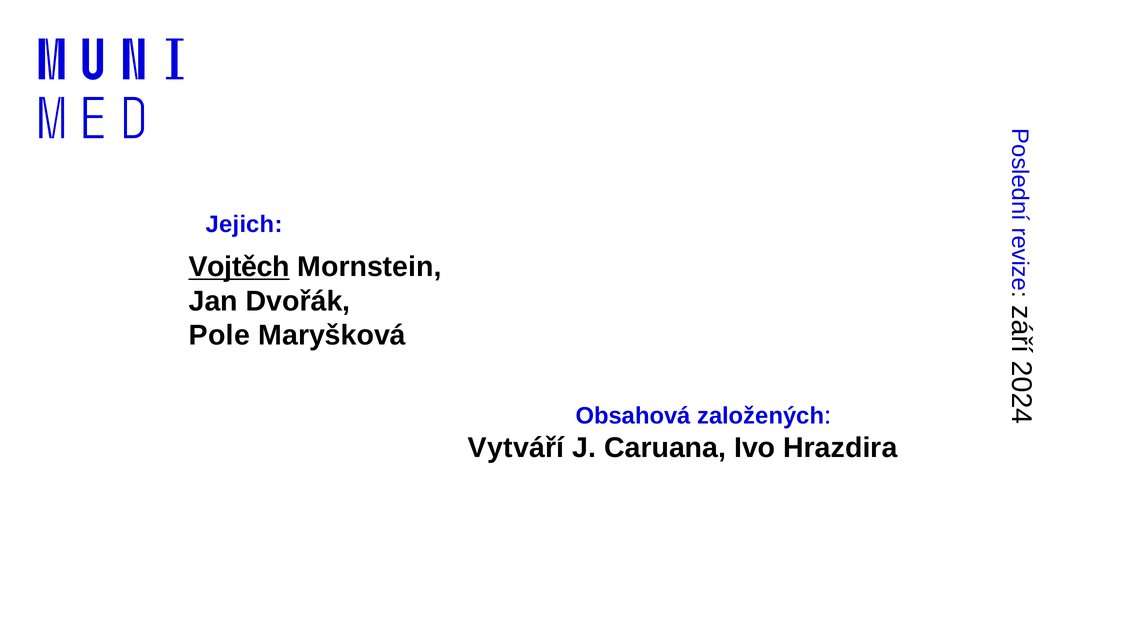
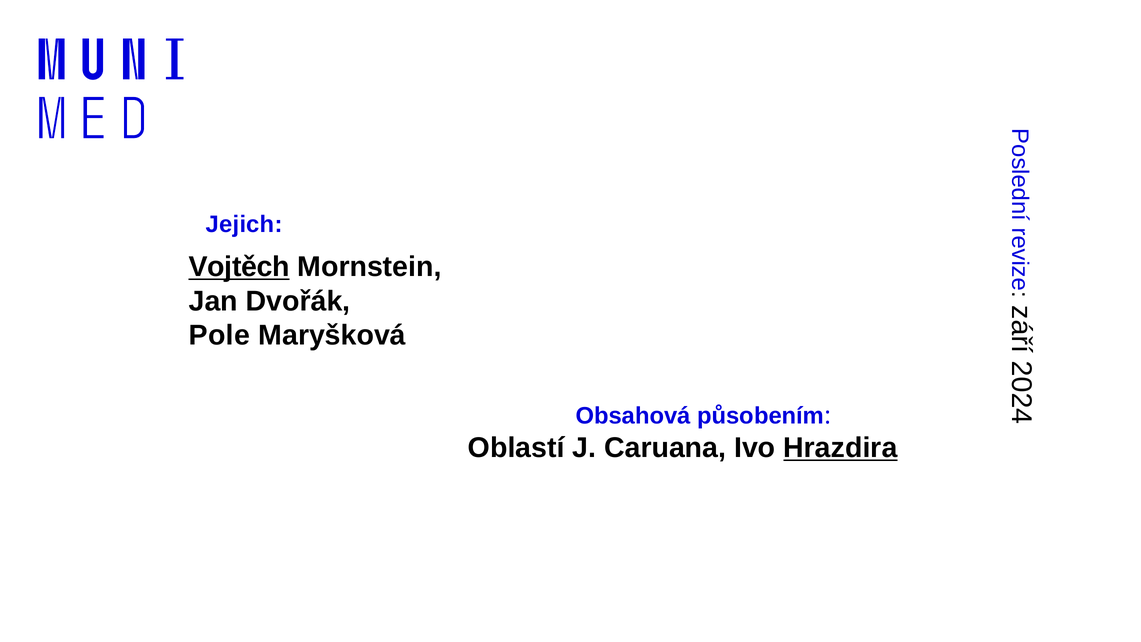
založených: založených -> působením (761, 416)
Vytváří: Vytváří -> Oblastí (516, 448)
Hrazdira underline: none -> present (840, 448)
